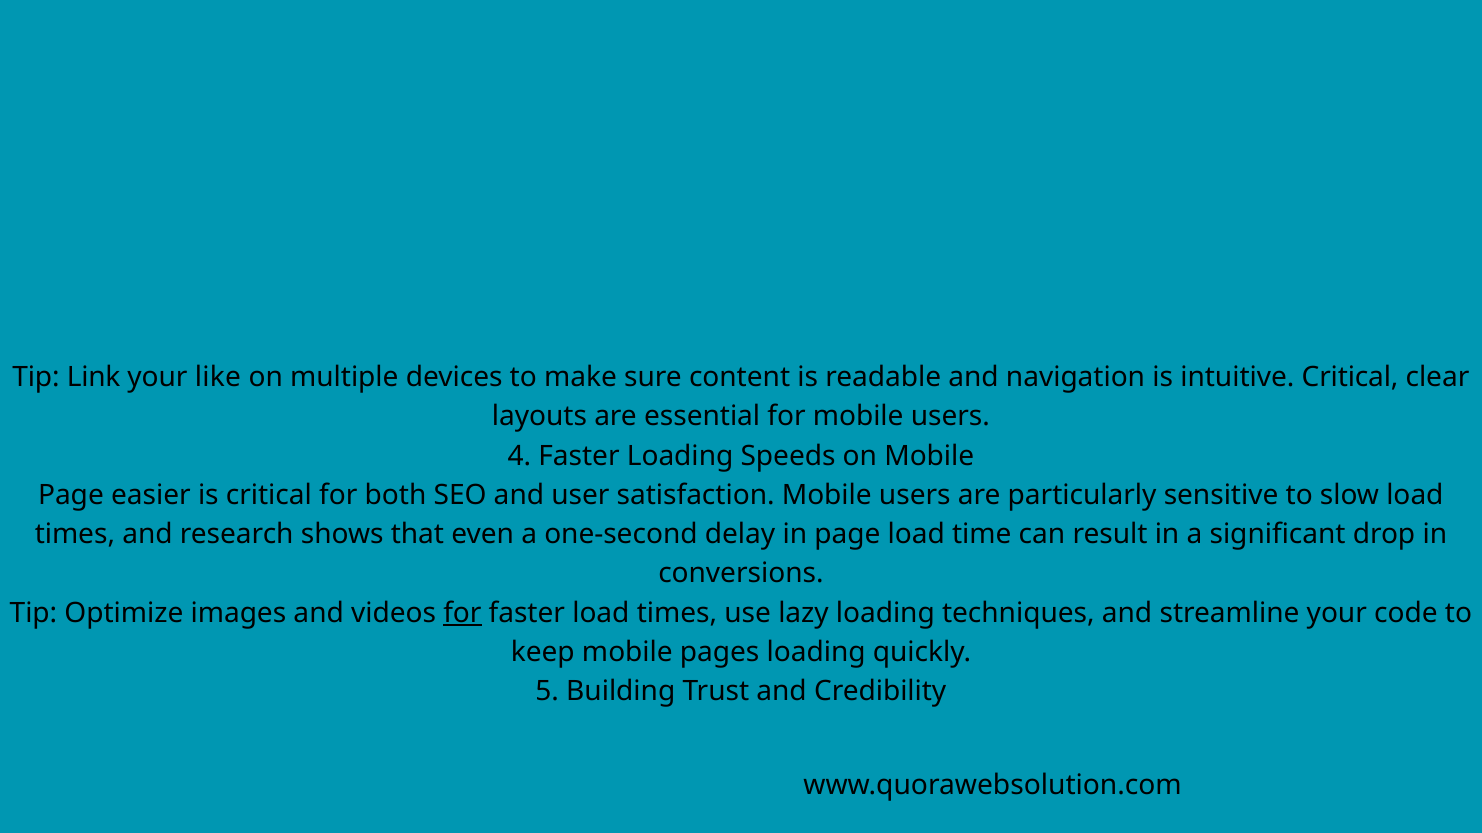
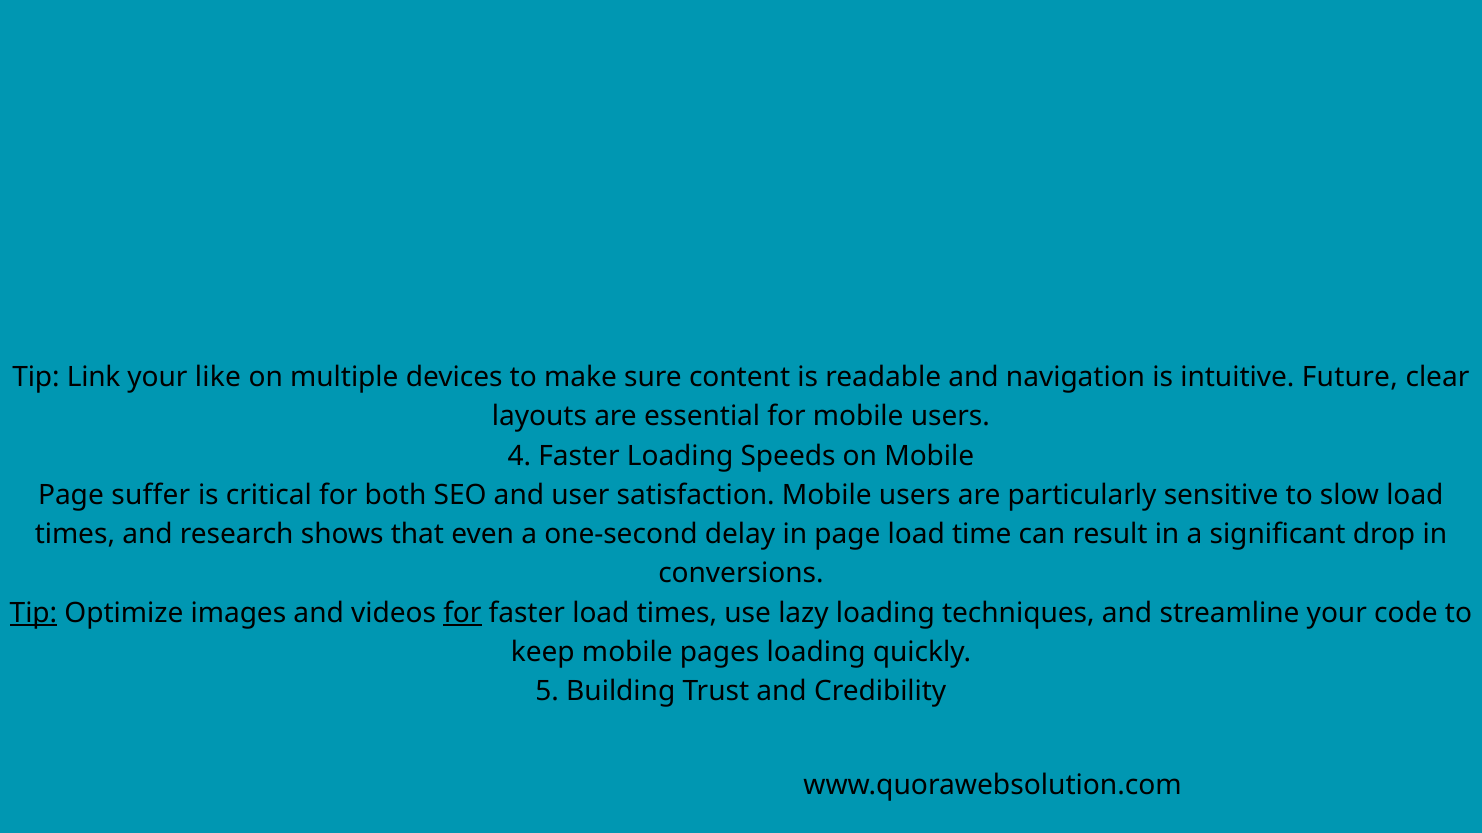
intuitive Critical: Critical -> Future (1350, 377)
easier: easier -> suffer (151, 495)
Tip underline: none -> present (33, 613)
